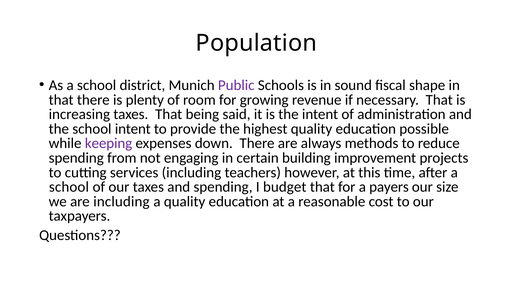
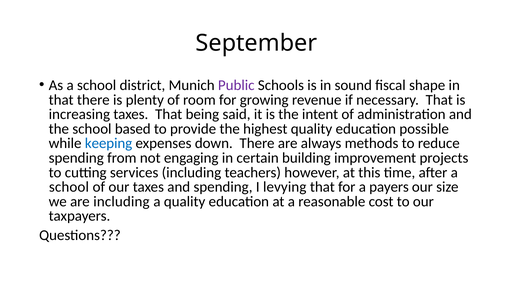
Population: Population -> September (256, 43)
school intent: intent -> based (133, 129)
keeping colour: purple -> blue (109, 144)
budget: budget -> levying (285, 187)
